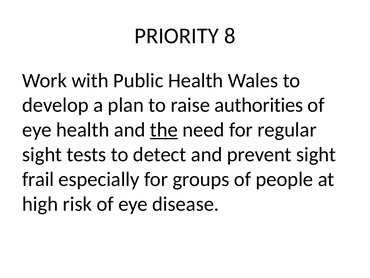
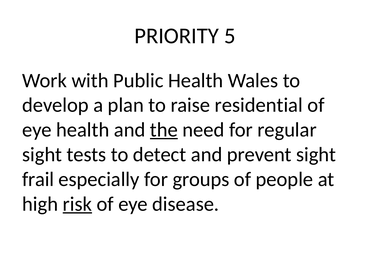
8: 8 -> 5 (230, 36)
authorities: authorities -> residential (259, 105)
risk underline: none -> present (77, 204)
